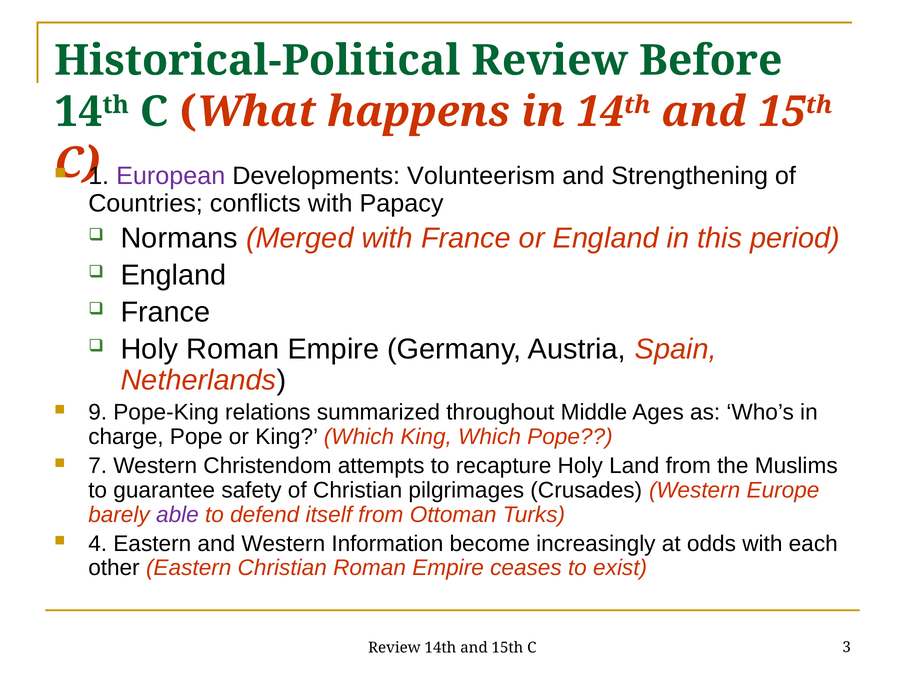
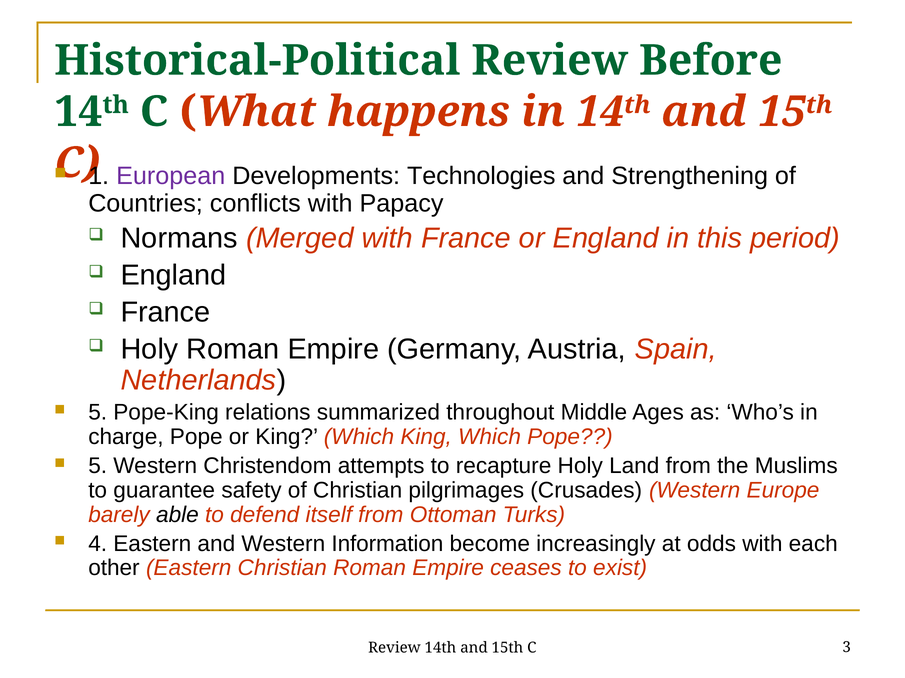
Volunteerism: Volunteerism -> Technologies (481, 176)
9: 9 -> 5 (98, 413)
7: 7 -> 5 (98, 466)
able colour: purple -> black (177, 515)
